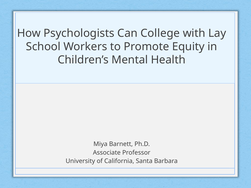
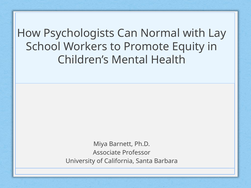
College: College -> Normal (160, 33)
